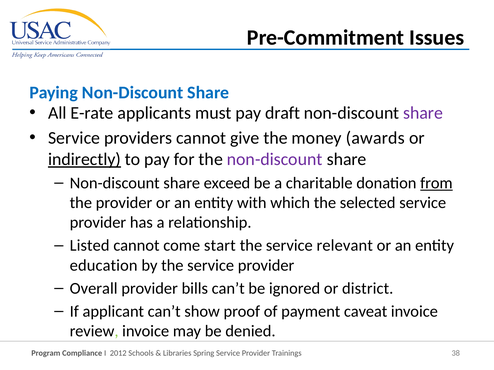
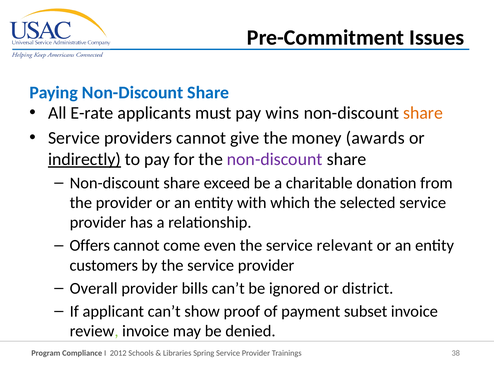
draft: draft -> wins (282, 113)
share colour: purple -> orange (423, 113)
from underline: present -> none (436, 183)
Listed: Listed -> Offers (90, 246)
start: start -> even (220, 246)
education: education -> customers (104, 266)
caveat: caveat -> subset (366, 312)
